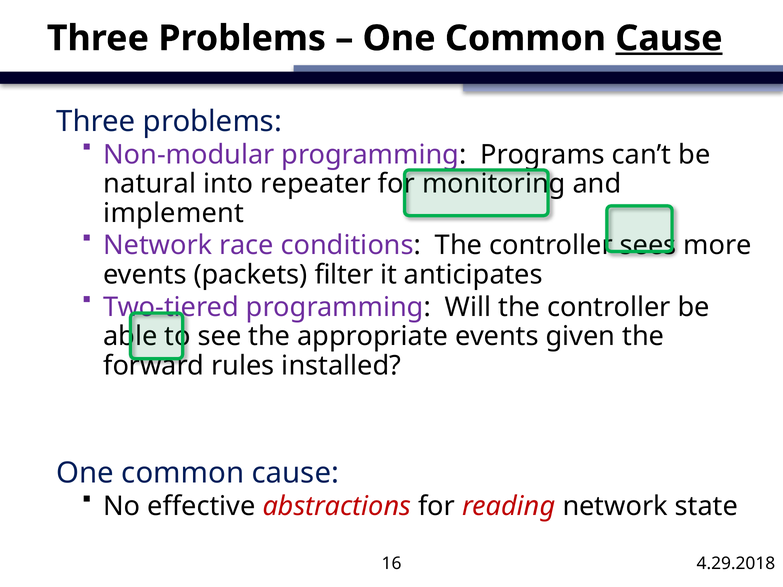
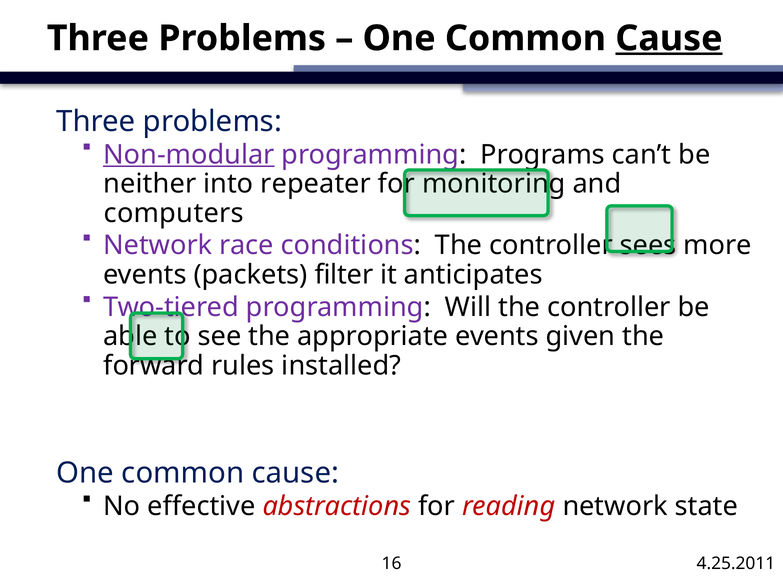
Non-modular underline: none -> present (189, 155)
natural: natural -> neither (150, 184)
implement: implement -> computers (174, 213)
4.29.2018: 4.29.2018 -> 4.25.2011 (736, 564)
